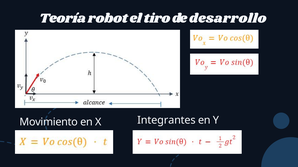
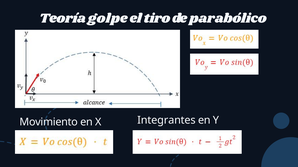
robot: robot -> golpe (108, 18)
desarrollo: desarrollo -> parabólico (228, 18)
